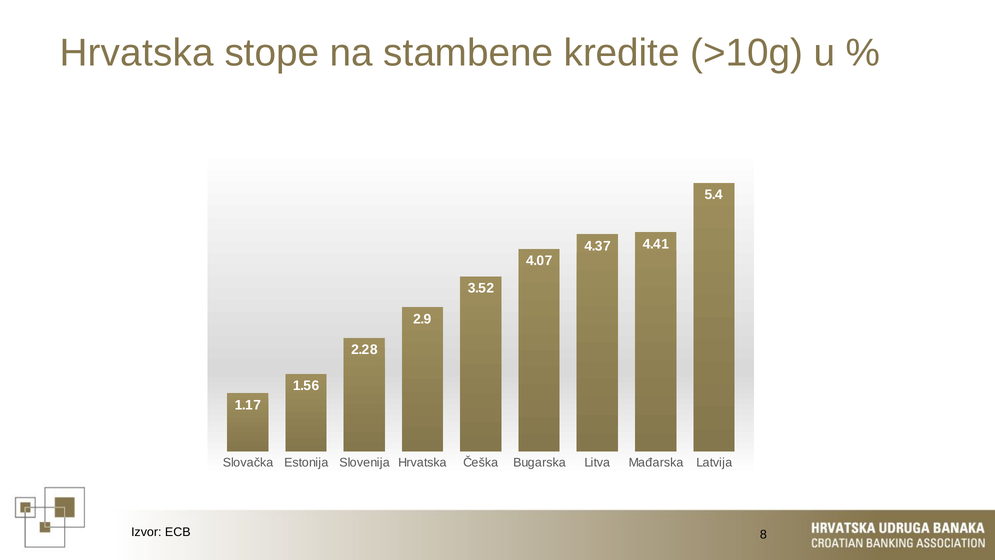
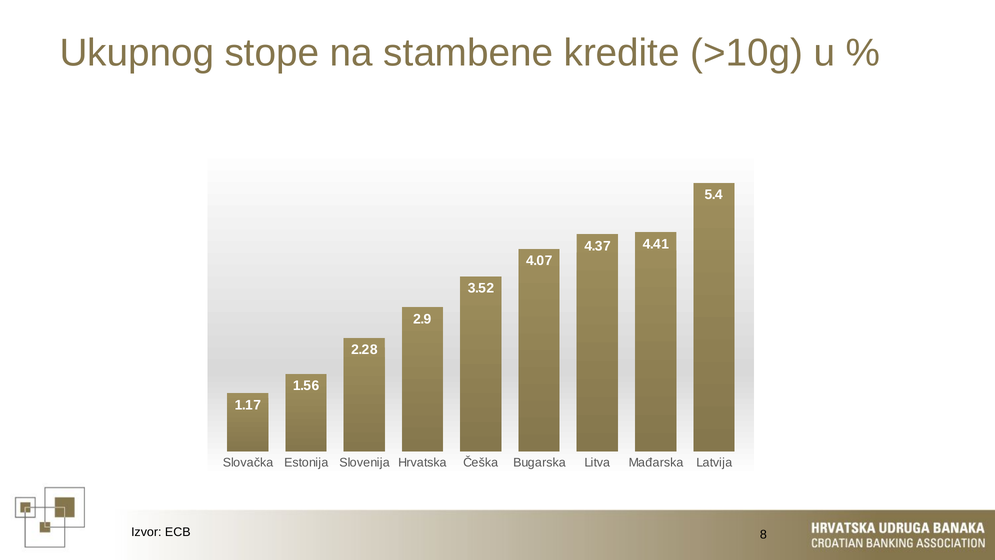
Hrvatska: Hrvatska -> Ukupnog (137, 53)
